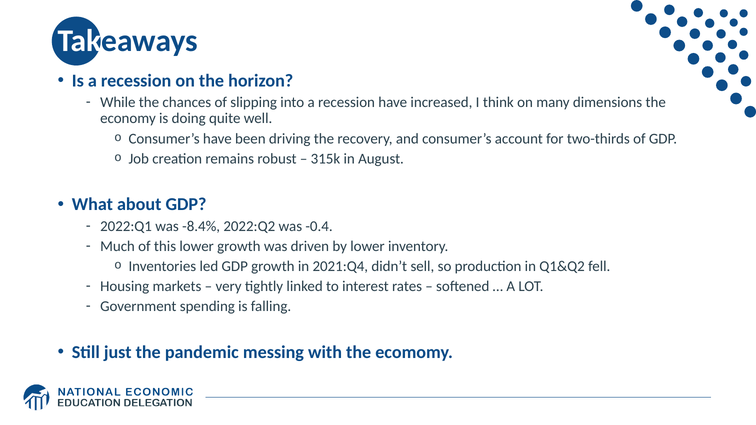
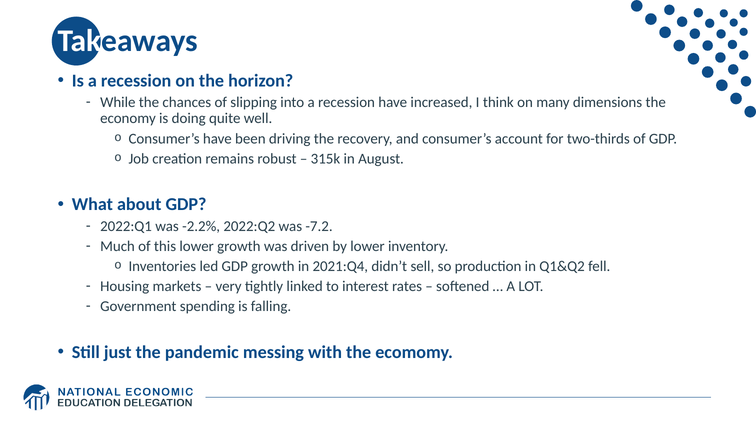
-8.4%: -8.4% -> -2.2% (201, 226)
-0.4: -0.4 -> -7.2 (319, 226)
